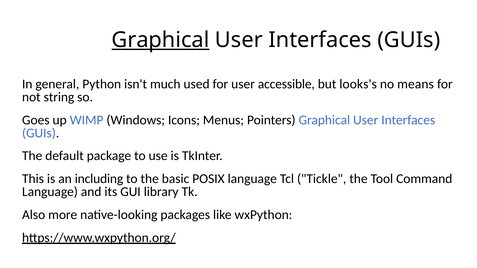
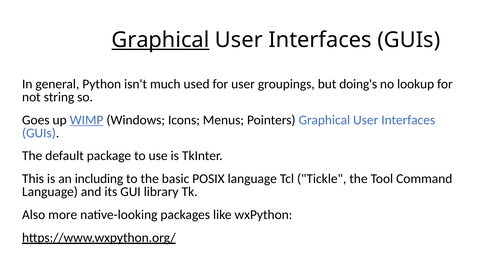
accessible: accessible -> groupings (286, 84)
looks's: looks's -> doing's (358, 84)
means: means -> lookup (416, 84)
WIMP underline: none -> present (87, 120)
